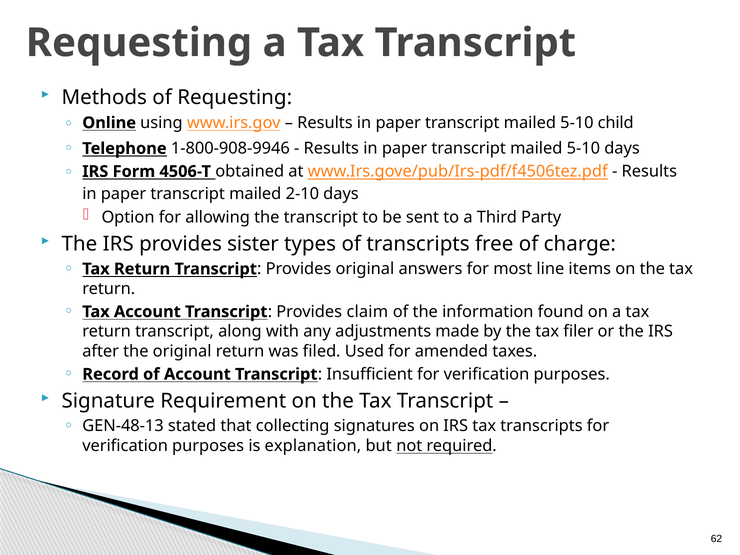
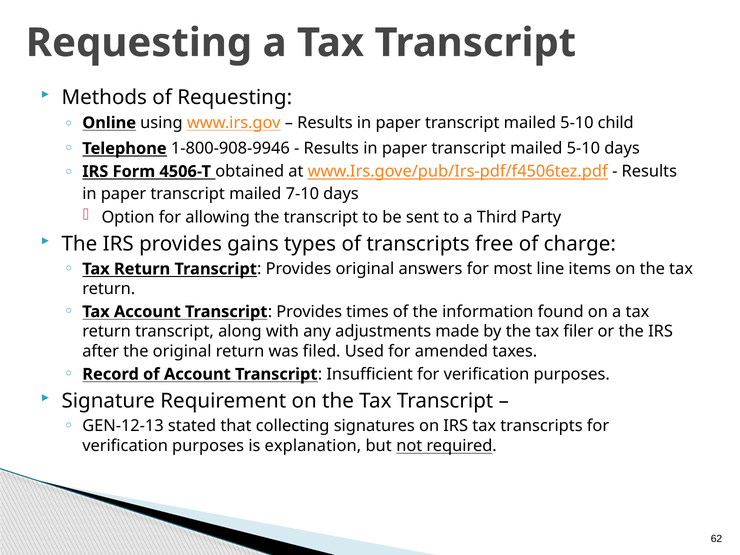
2-10: 2-10 -> 7-10 (302, 194)
sister: sister -> gains (253, 244)
claim: claim -> times (367, 312)
GEN-48-13: GEN-48-13 -> GEN-12-13 (123, 426)
